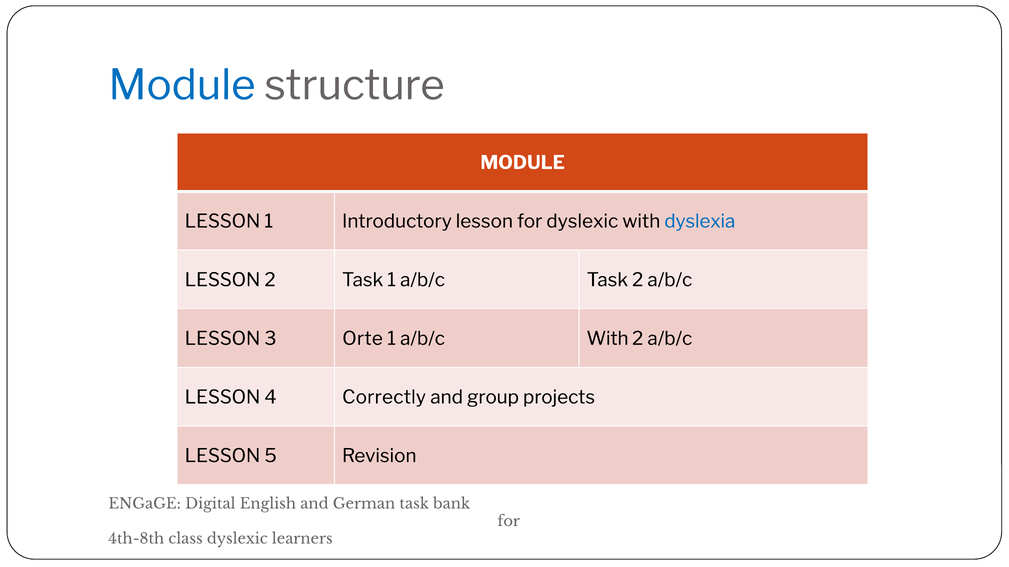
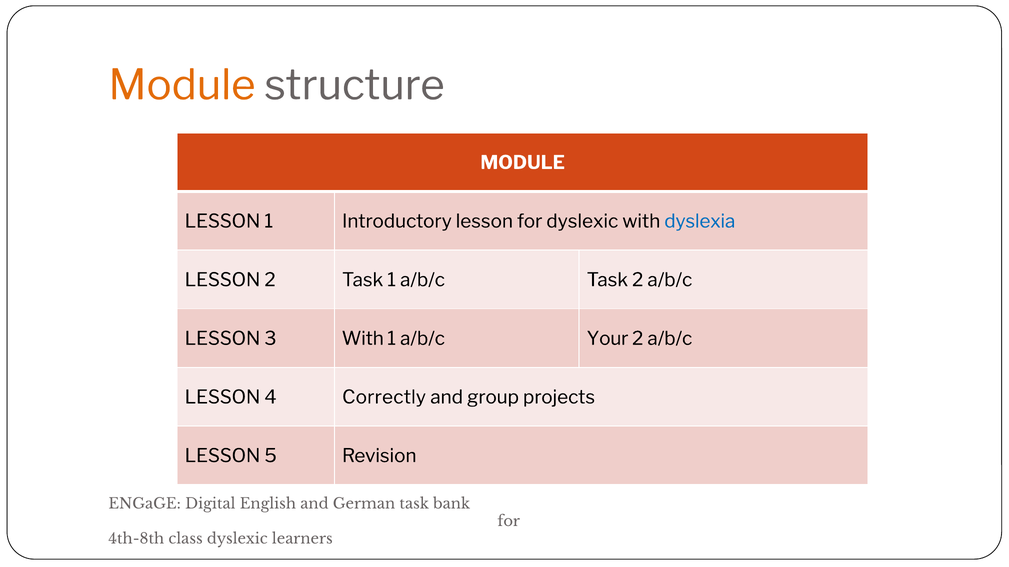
Module colour: blue -> orange (182, 86)
3 Orte: Orte -> With (363, 339)
a/b/c With: With -> Your (607, 339)
